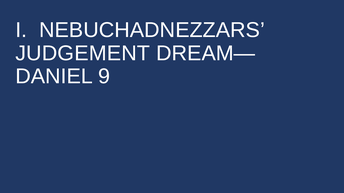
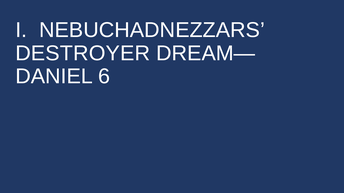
JUDGEMENT: JUDGEMENT -> DESTROYER (83, 53)
9: 9 -> 6 (104, 77)
